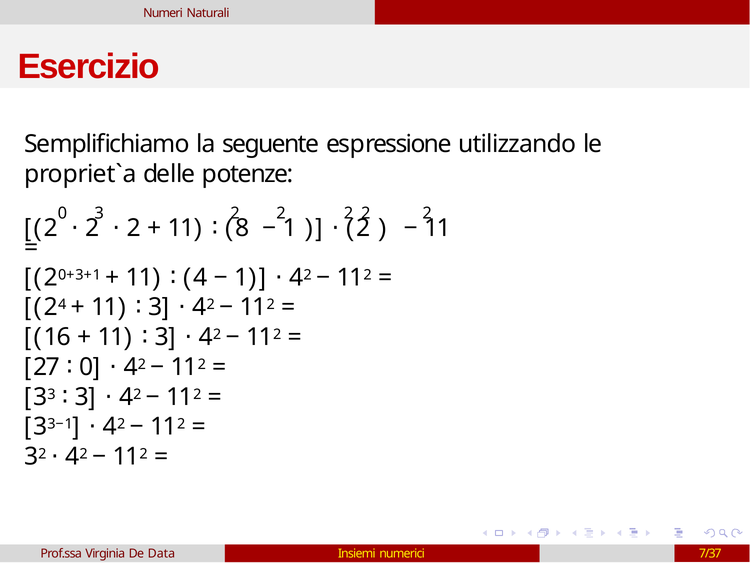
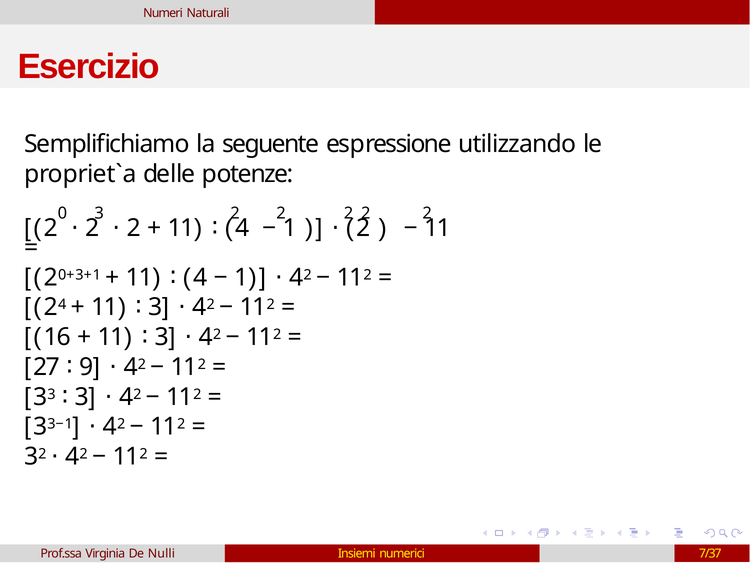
8: 8 -> 4 (242, 228)
0: 0 -> 9 (86, 367)
Data: Data -> Nulli (161, 554)
